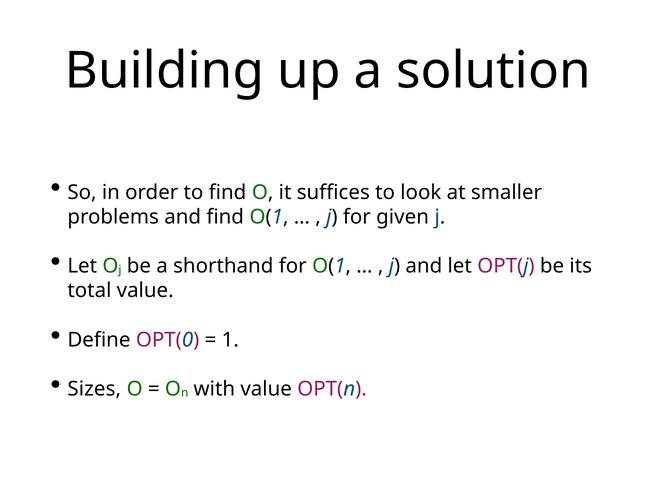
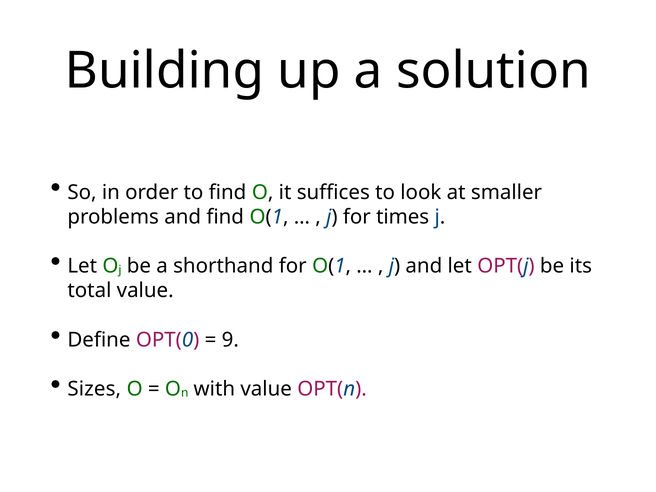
given: given -> times (403, 217)
1: 1 -> 9 (230, 340)
